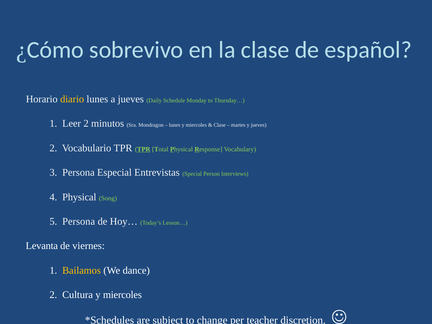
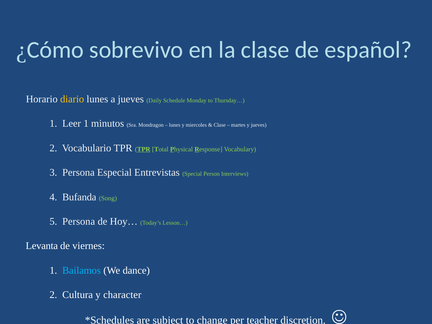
Leer 2: 2 -> 1 (86, 123)
4 Physical: Physical -> Bufanda (79, 197)
Bailamos colour: yellow -> light blue (82, 270)
Cultura y miercoles: miercoles -> character (122, 295)
